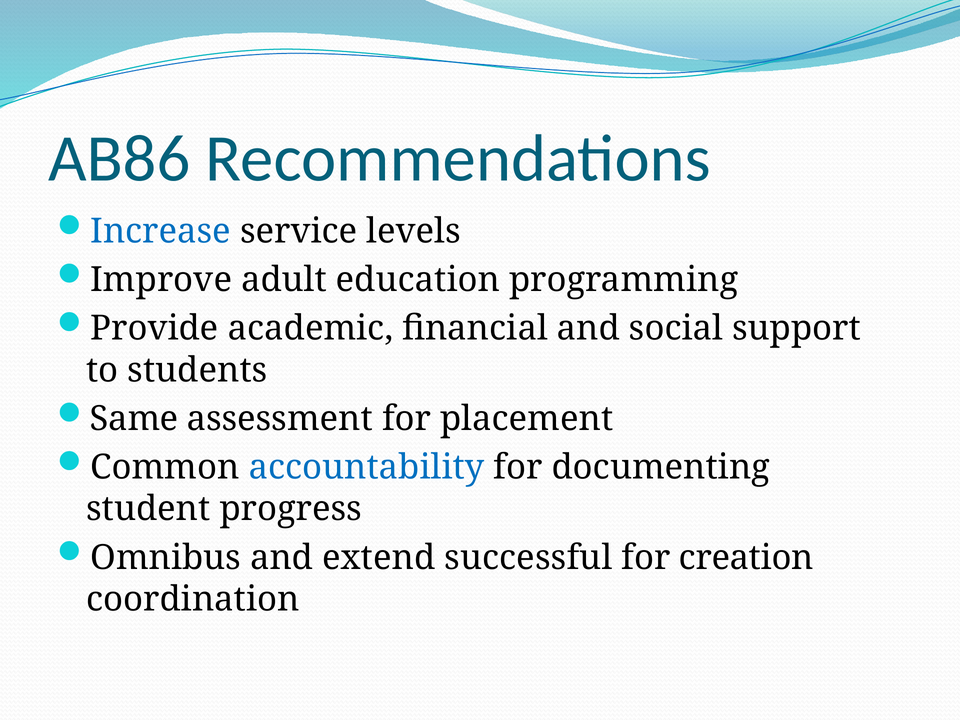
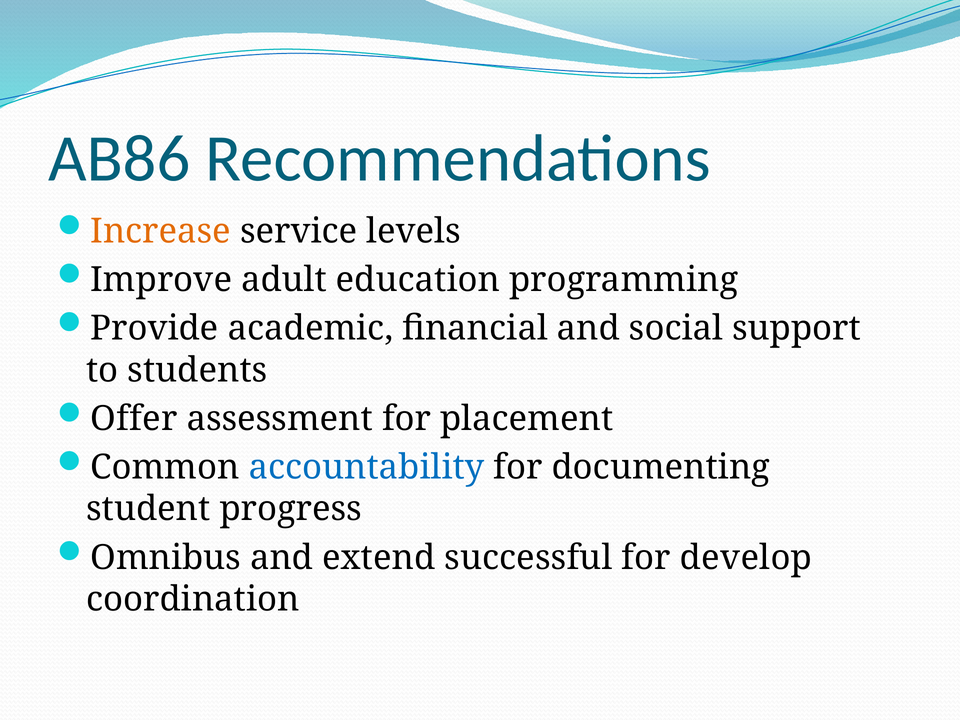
Increase colour: blue -> orange (161, 231)
Same: Same -> Offer (134, 419)
creation: creation -> develop (746, 558)
